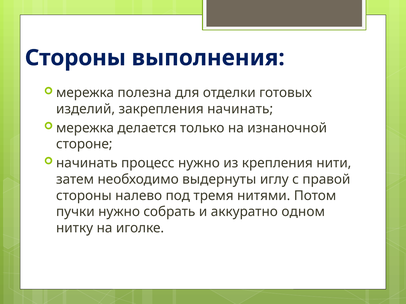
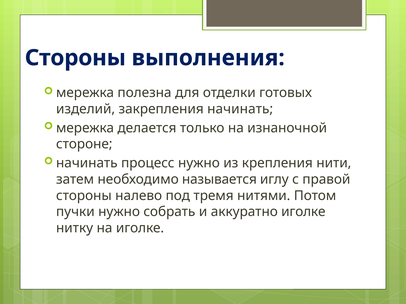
выдернуты: выдернуты -> называется (219, 180)
аккуратно одном: одном -> иголке (303, 212)
